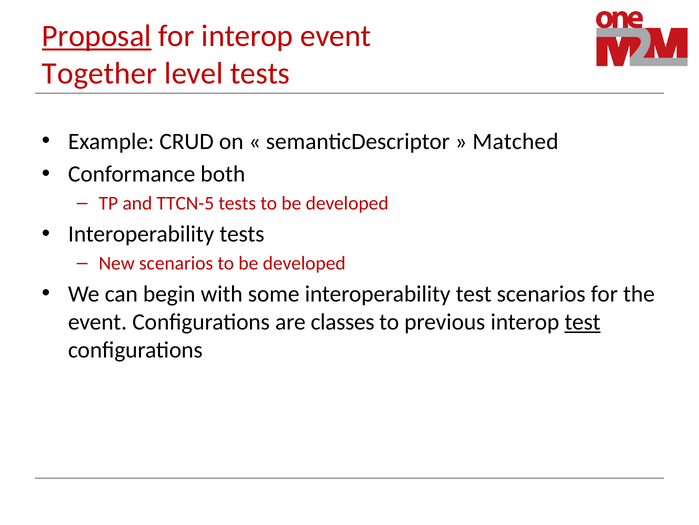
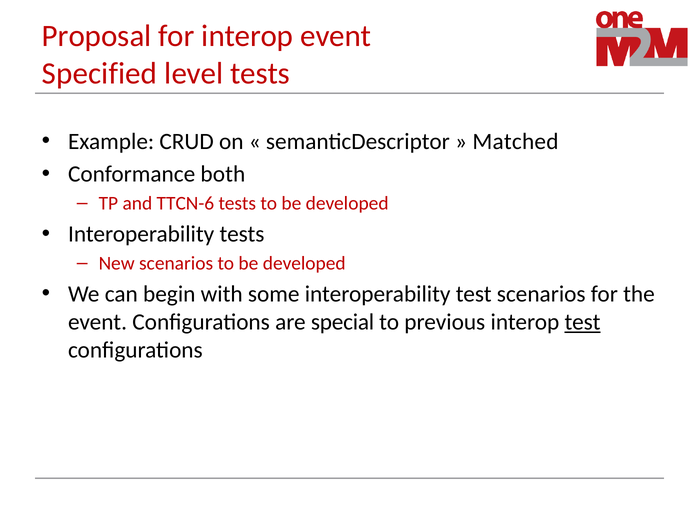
Proposal underline: present -> none (97, 36)
Together: Together -> Specified (100, 73)
TTCN-5: TTCN-5 -> TTCN-6 (185, 203)
classes: classes -> special (343, 322)
